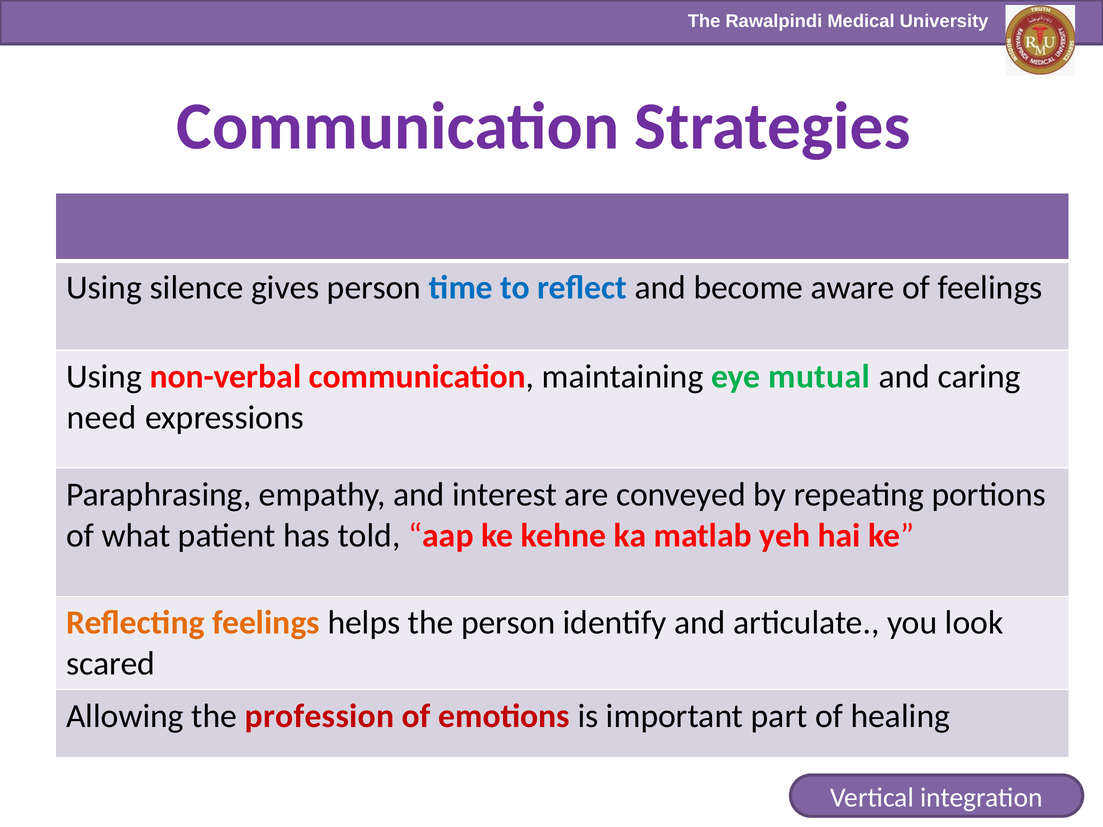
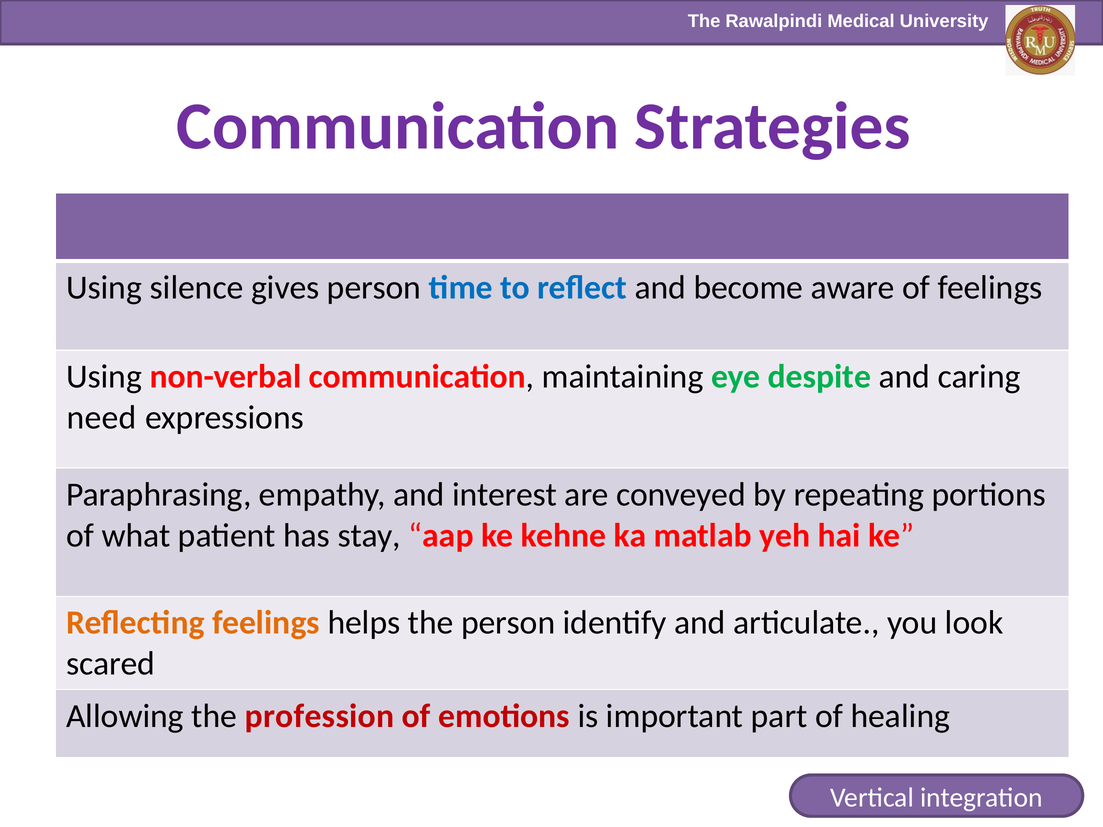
mutual: mutual -> despite (819, 377)
told: told -> stay (369, 536)
